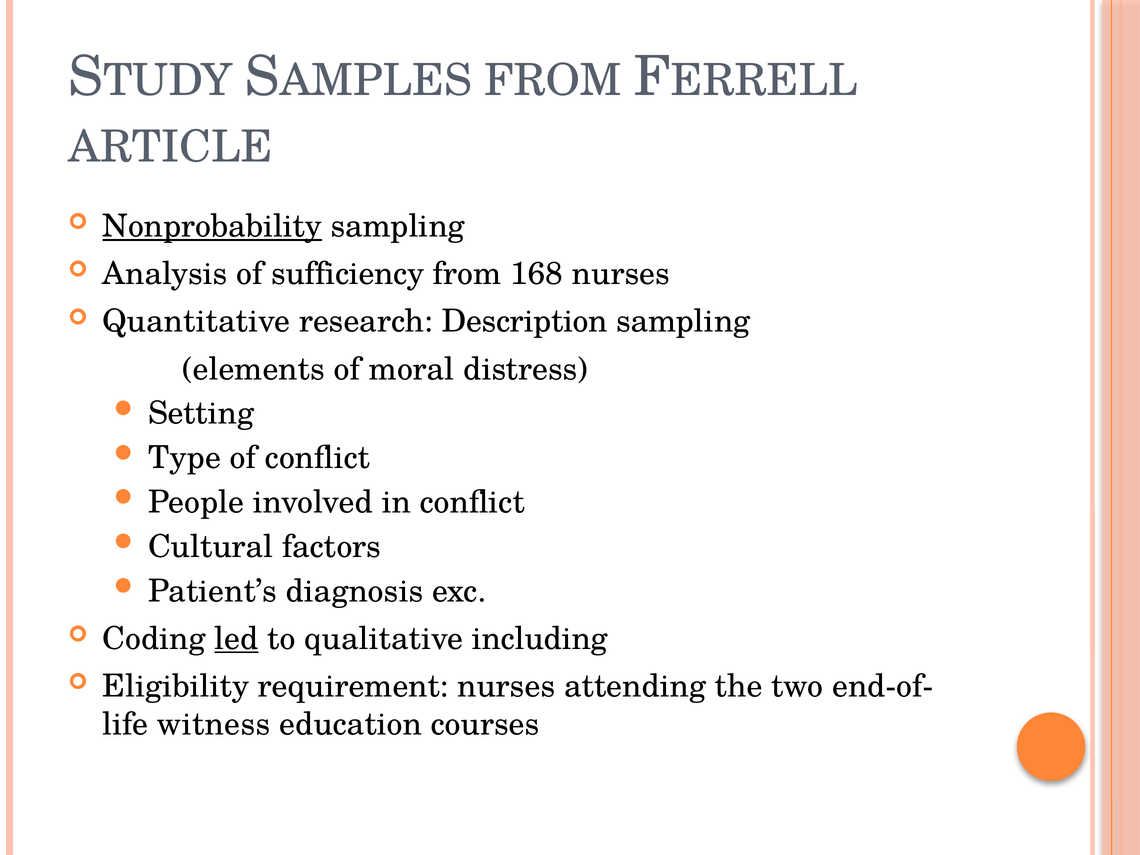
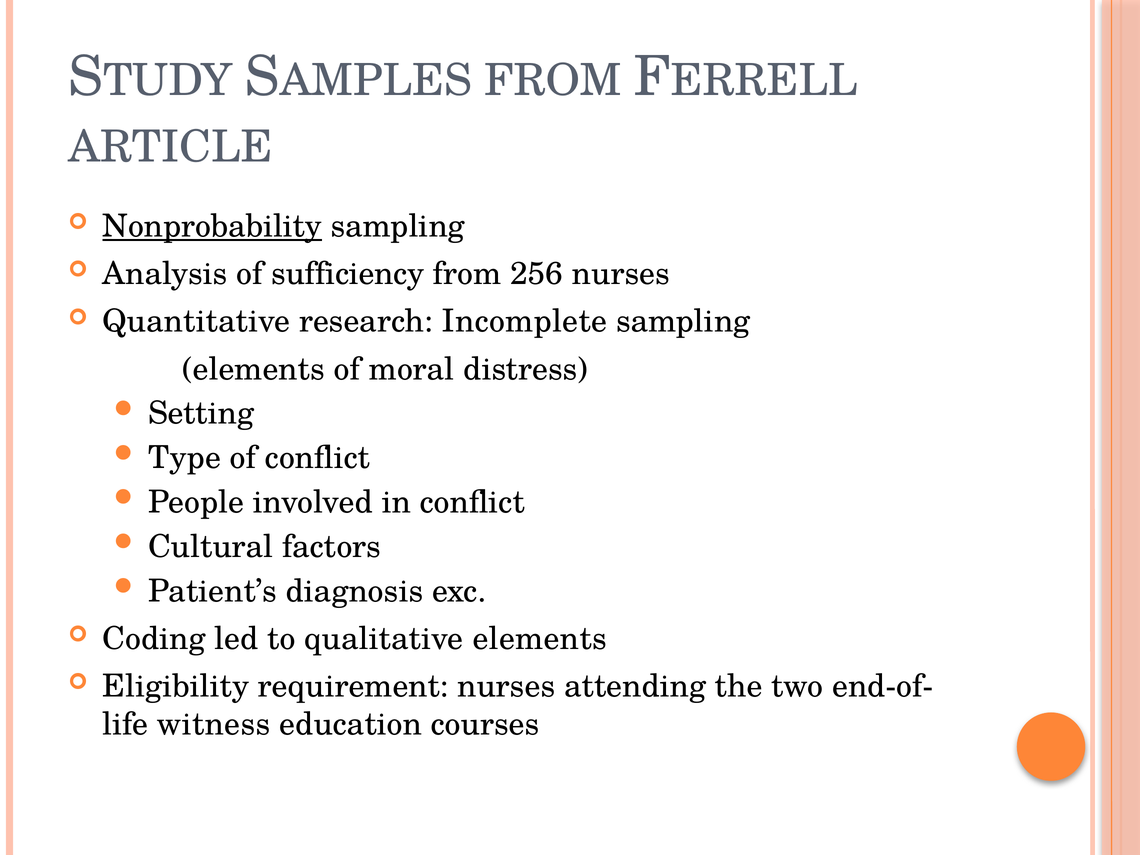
168: 168 -> 256 (537, 274)
Description: Description -> Incomplete (524, 322)
led underline: present -> none (236, 639)
qualitative including: including -> elements (540, 639)
